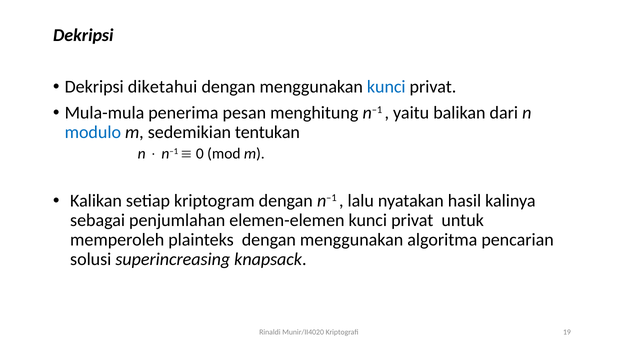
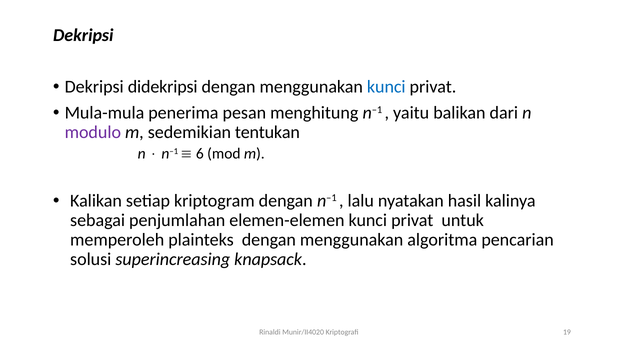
diketahui: diketahui -> didekripsi (163, 87)
modulo colour: blue -> purple (93, 132)
0: 0 -> 6 (200, 153)
